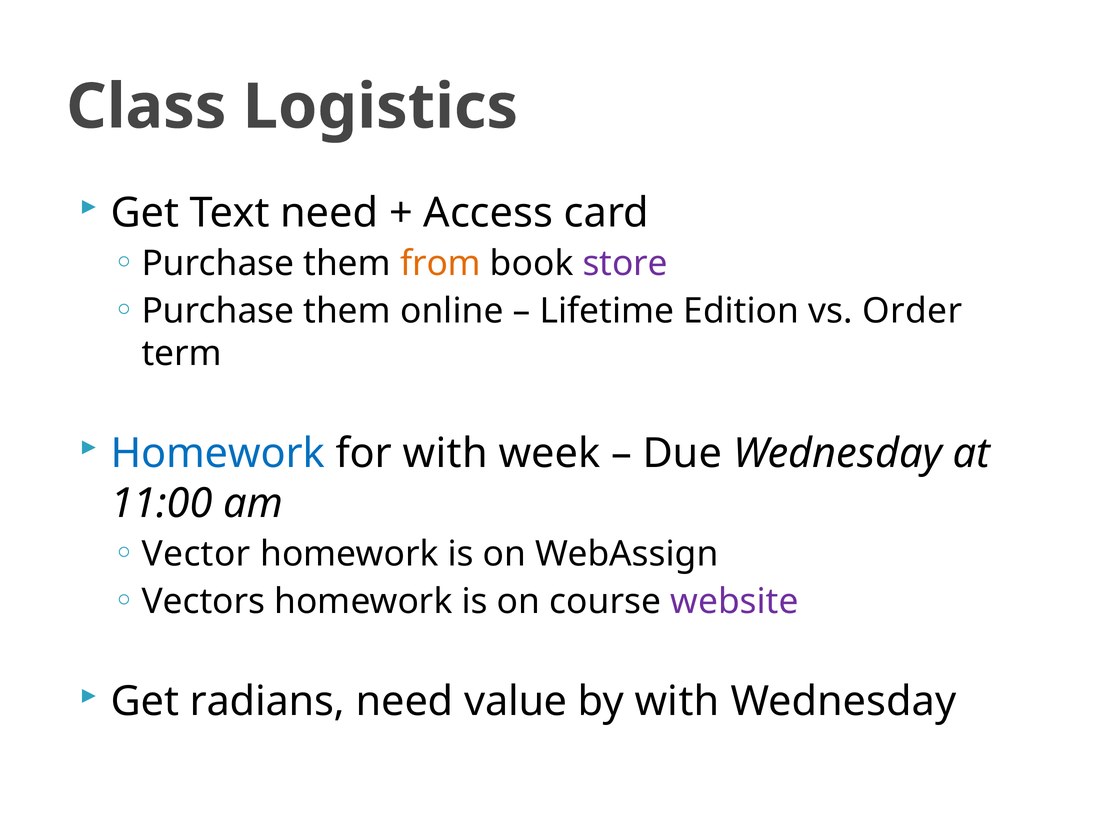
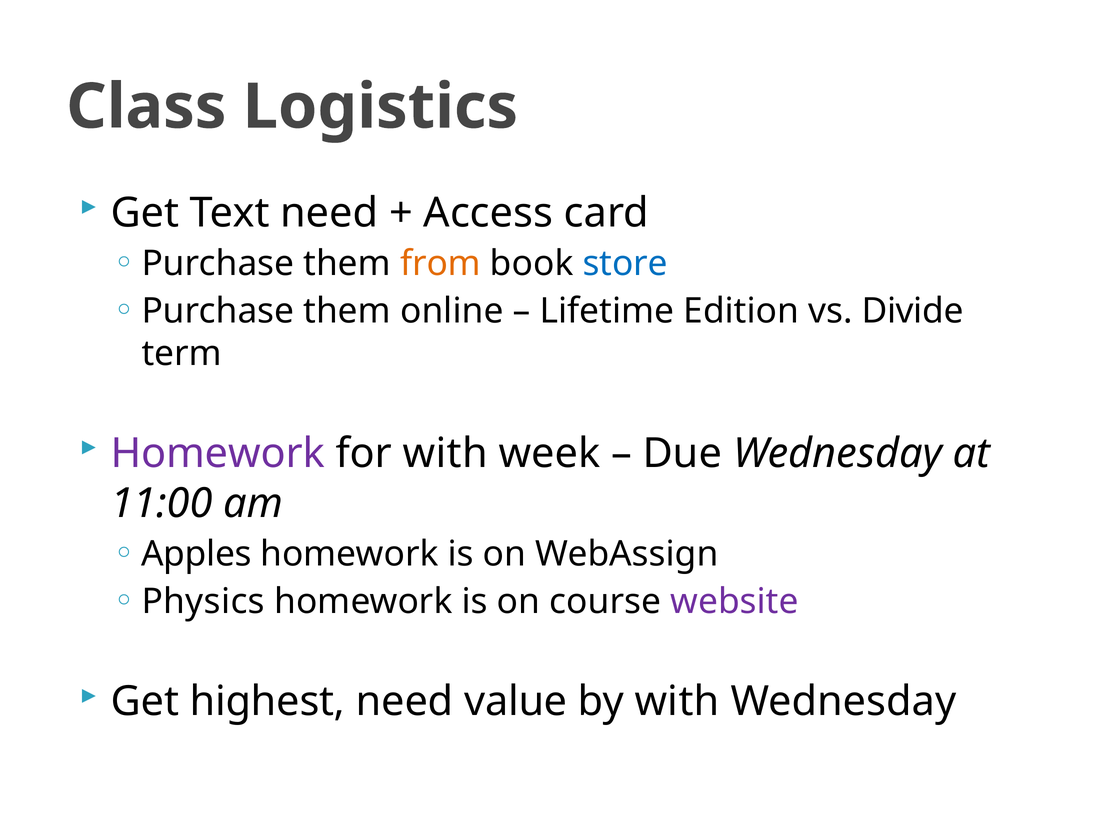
store colour: purple -> blue (625, 263)
Order: Order -> Divide (913, 311)
Homework colour: blue -> purple (218, 453)
Vector: Vector -> Apples (196, 554)
Vectors: Vectors -> Physics (203, 601)
radians: radians -> highest (267, 701)
